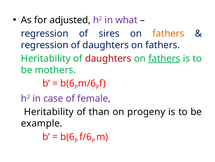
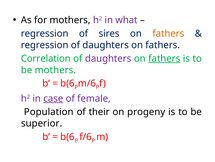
for adjusted: adjusted -> mothers (70, 20)
Heritability: Heritability -> Correlation (46, 58)
daughters colour: red -> purple (108, 58)
case underline: none -> present (53, 98)
Heritability: Heritability -> Population (49, 111)
than: than -> their (99, 111)
example: example -> superior (42, 123)
